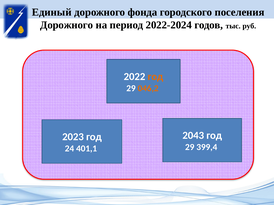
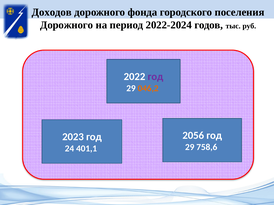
Единый: Единый -> Доходов (52, 12)
год colour: orange -> purple (155, 77)
2043: 2043 -> 2056 (193, 136)
399,4: 399,4 -> 758,6 (207, 147)
